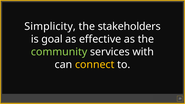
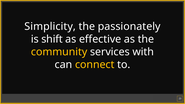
stakeholders: stakeholders -> passionately (129, 26)
goal: goal -> shift (52, 39)
community colour: light green -> yellow (59, 52)
